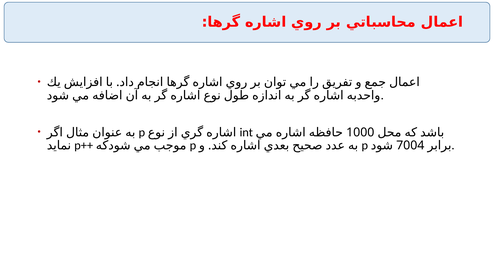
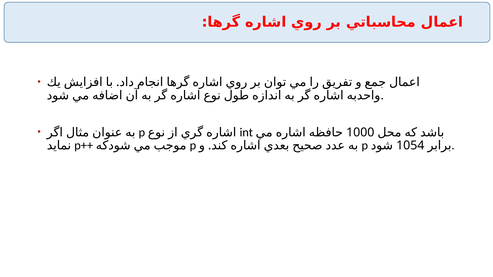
7004: 7004 -> 1054 (410, 146)
